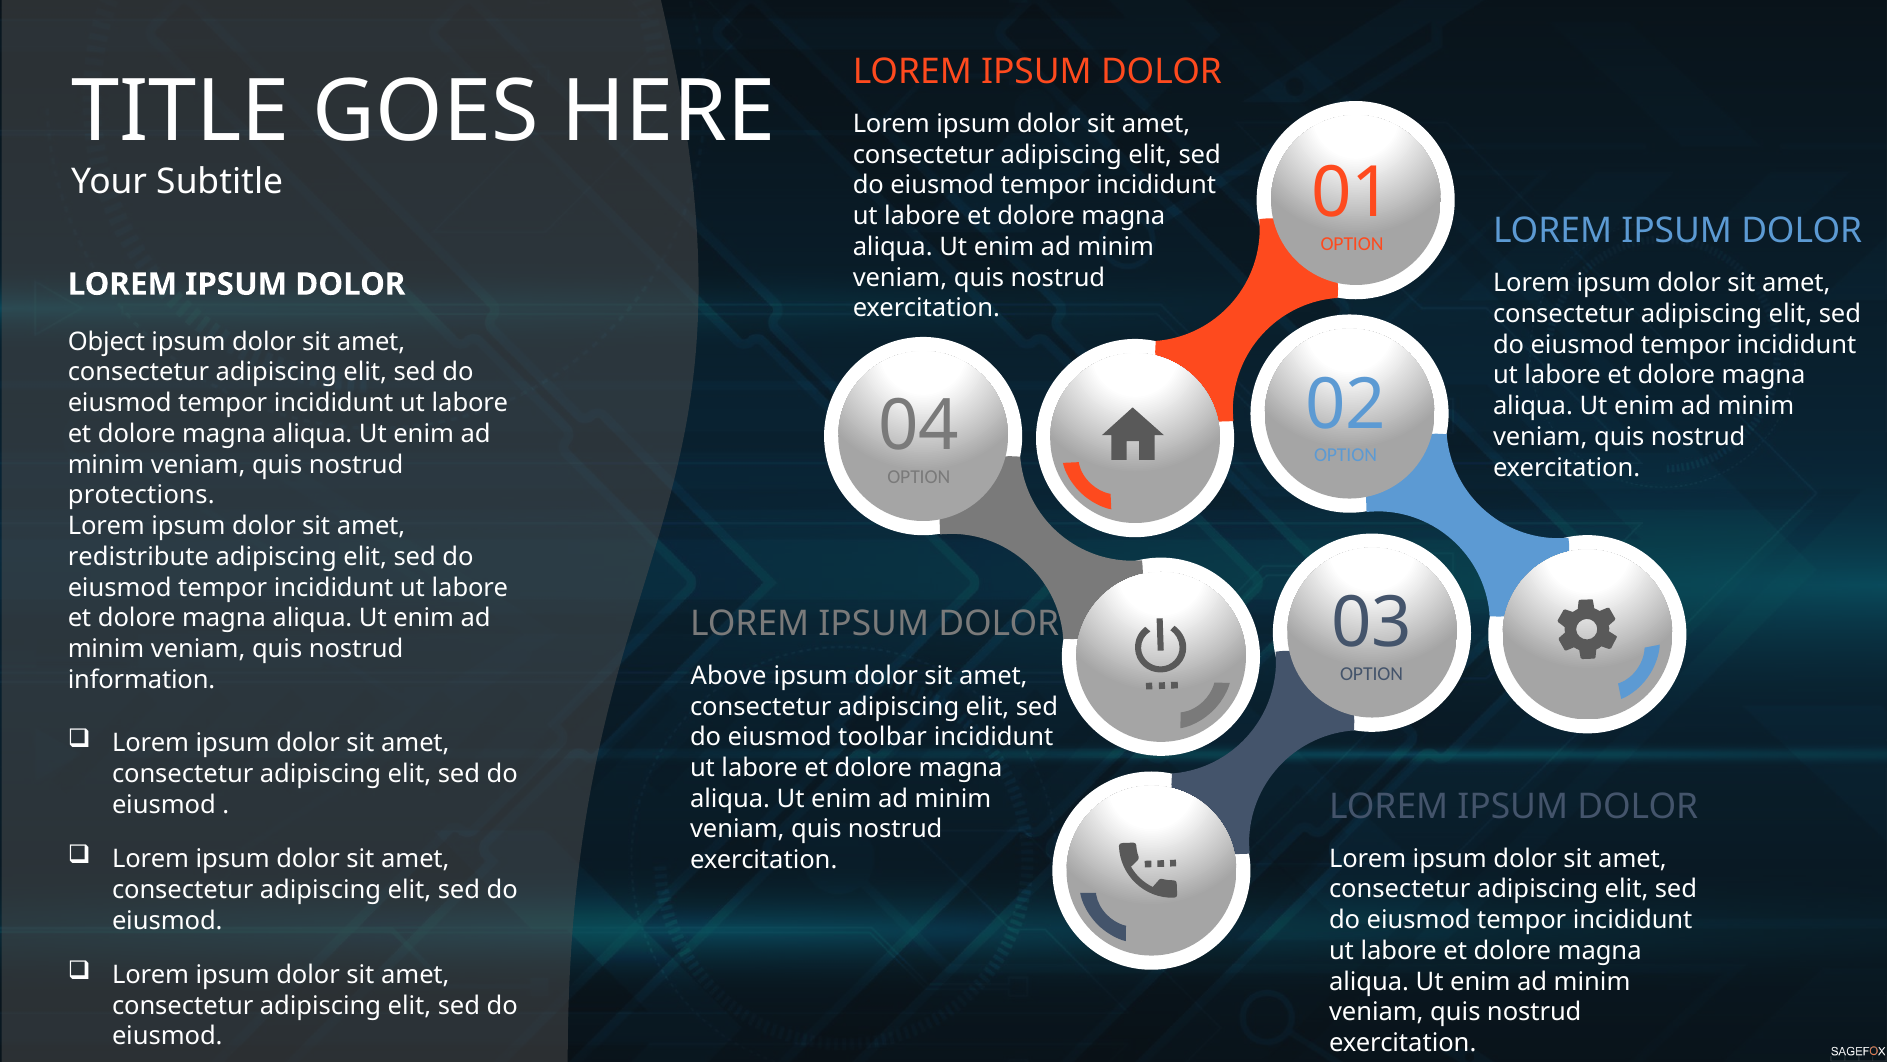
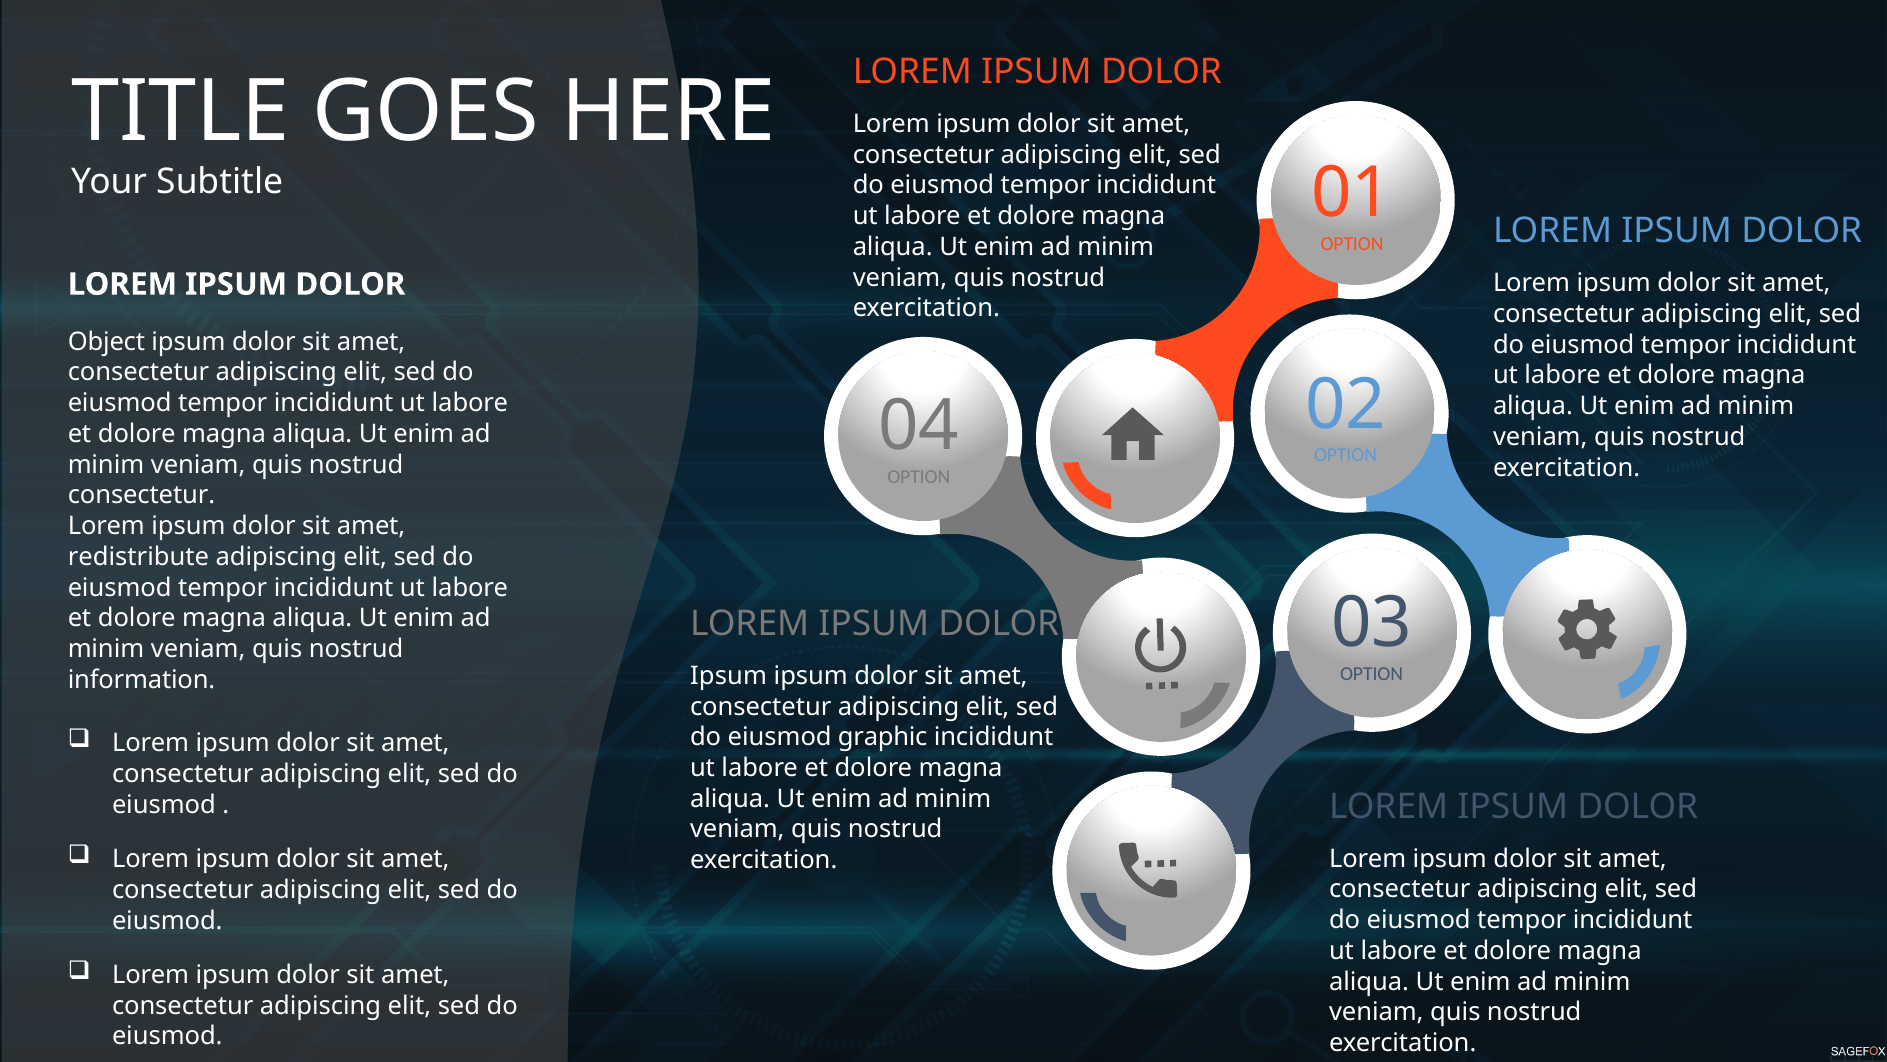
protections: protections -> consectetur (141, 495)
Above: Above -> Ipsum (729, 676)
toolbar: toolbar -> graphic (883, 737)
